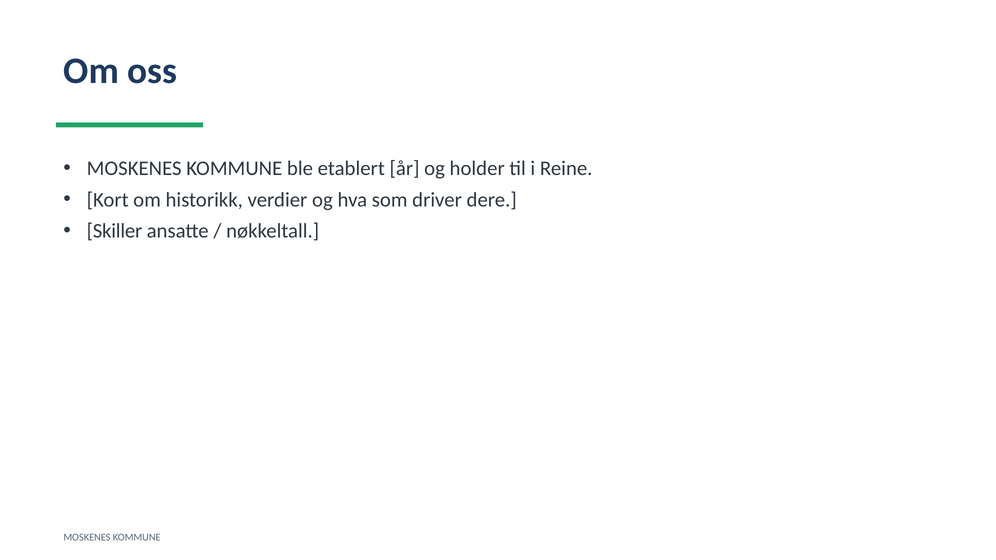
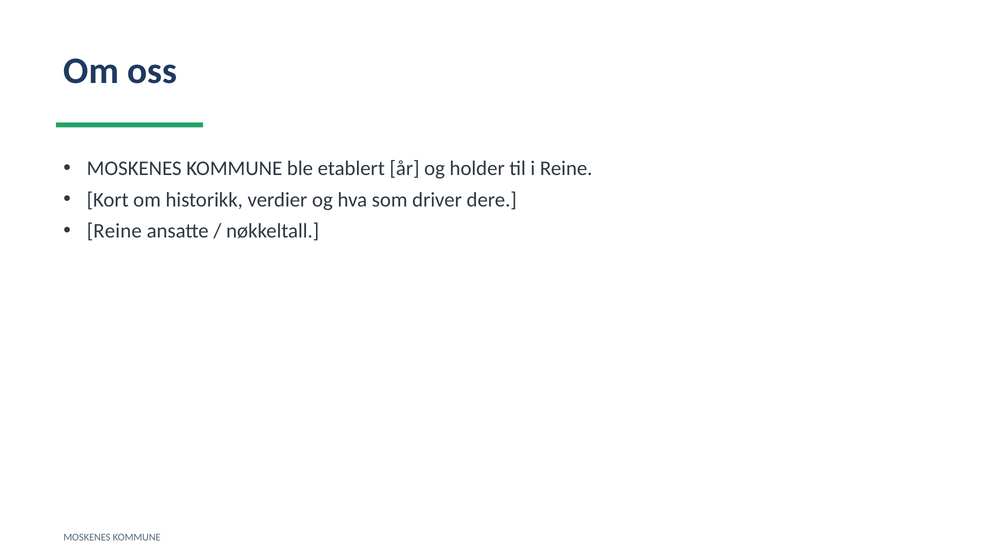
Skiller: Skiller -> Reine (114, 231)
